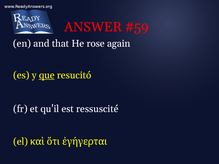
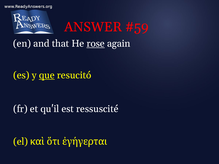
rose underline: none -> present (96, 44)
